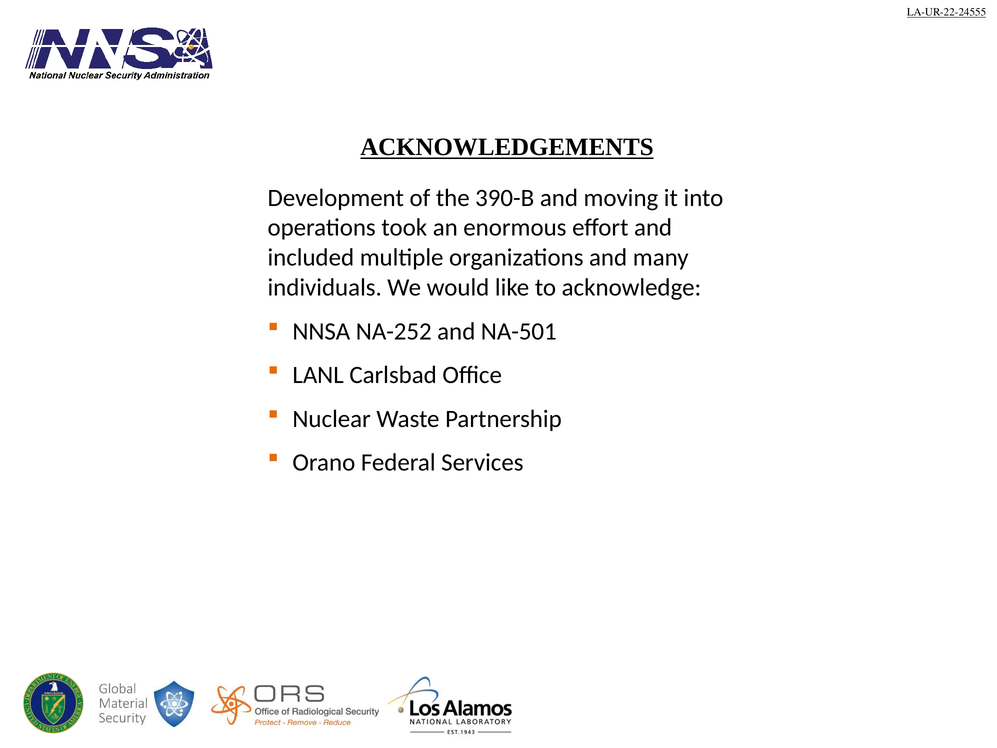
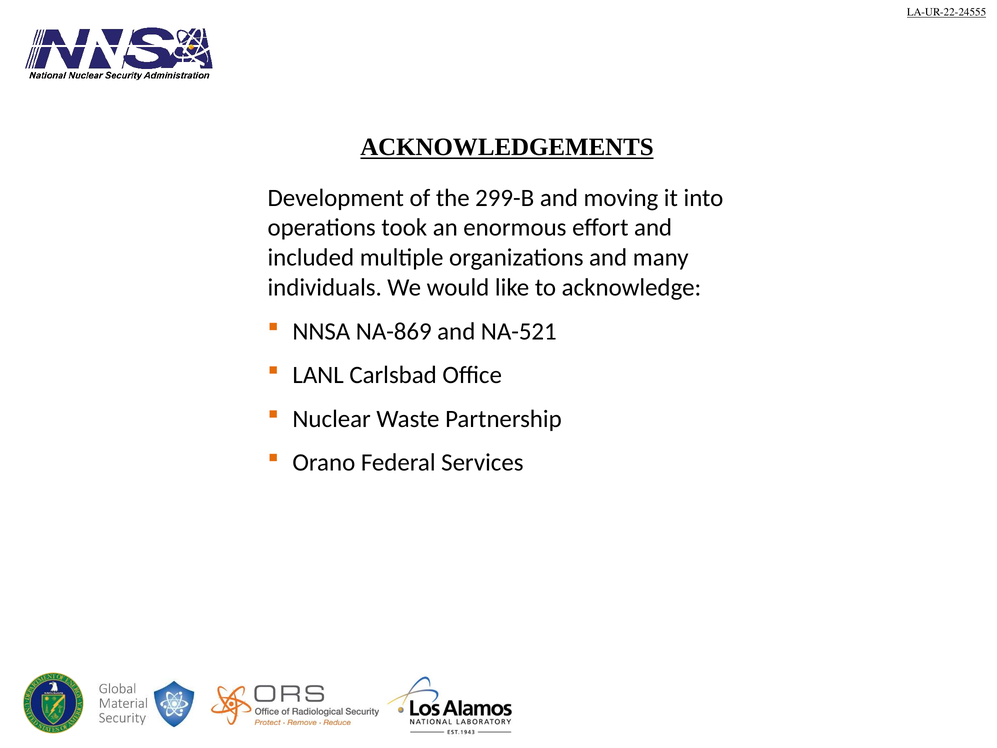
390-B: 390-B -> 299-B (505, 198)
NA-252: NA-252 -> NA-869 (394, 331)
NA-501: NA-501 -> NA-521 (519, 331)
